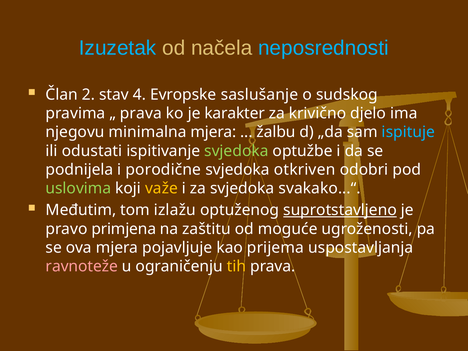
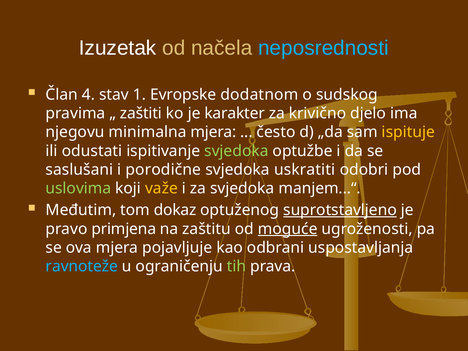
Izuzetak colour: light blue -> white (118, 48)
2: 2 -> 4 (88, 95)
4: 4 -> 1 (139, 95)
saslušanje: saslušanje -> dodatnom (259, 95)
prava: prava -> zaštiti (141, 113)
žalbu: žalbu -> često (276, 132)
ispituje colour: light blue -> yellow (408, 132)
podnijela: podnijela -> saslušani (79, 170)
otkriven: otkriven -> uskratiti (305, 170)
svakako...“: svakako...“ -> manjem...“ (320, 188)
izlažu: izlažu -> dokaz (175, 210)
moguće underline: none -> present (288, 229)
prijema: prijema -> odbrani (276, 248)
ravnoteže colour: pink -> light blue (82, 266)
tih colour: yellow -> light green (236, 266)
